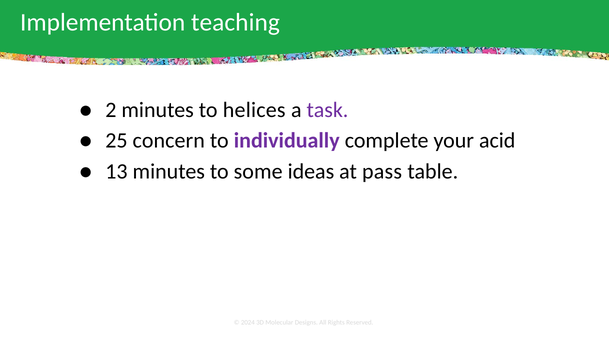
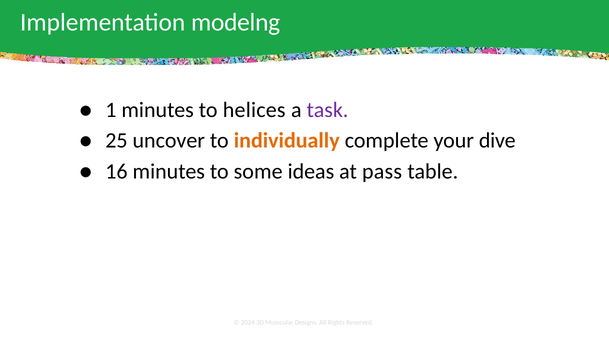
teaching: teaching -> modelng (236, 22)
2: 2 -> 1 (111, 110)
concern: concern -> uncover (169, 141)
individually colour: purple -> orange (287, 141)
acid: acid -> dive (497, 141)
13: 13 -> 16 (116, 172)
